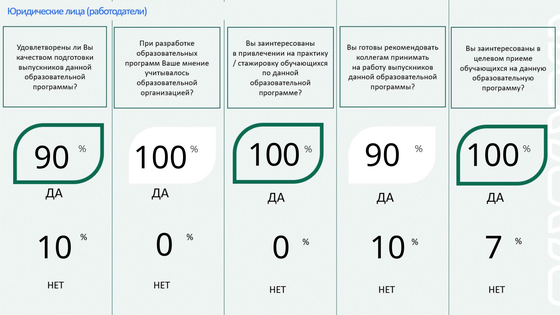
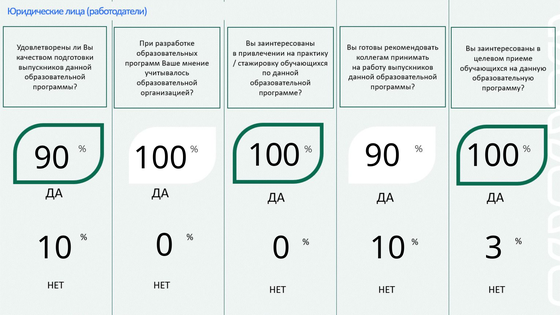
7: 7 -> 3 (494, 248)
